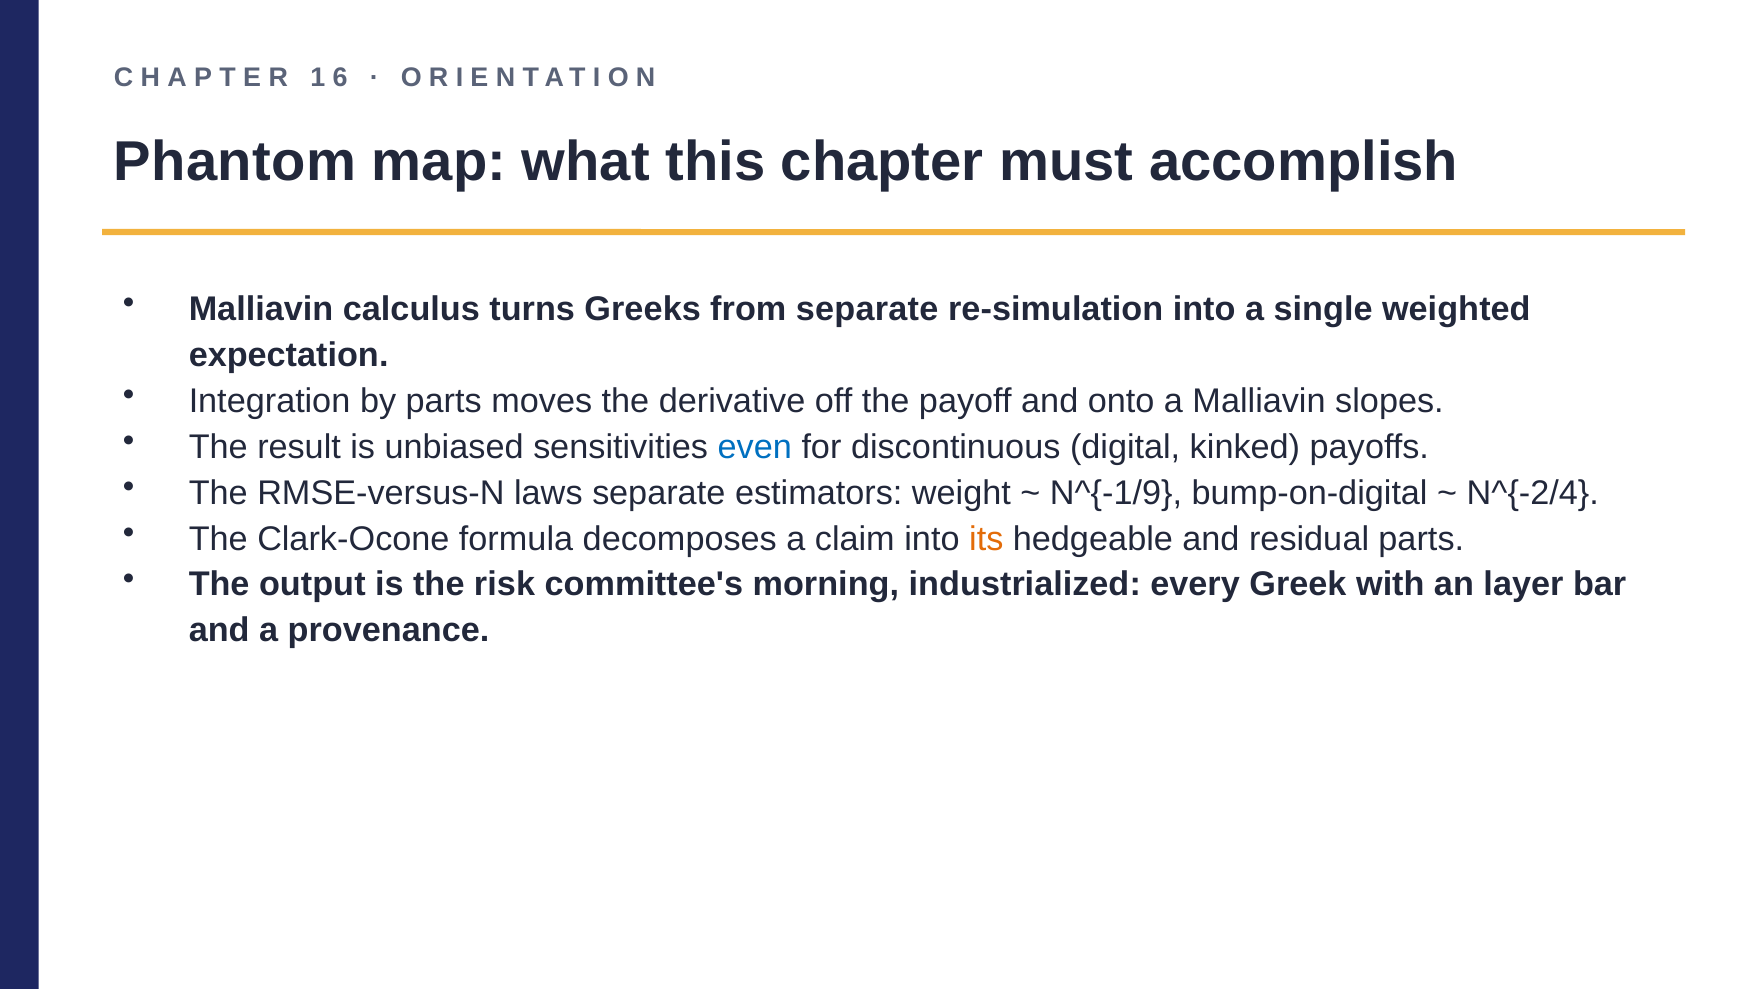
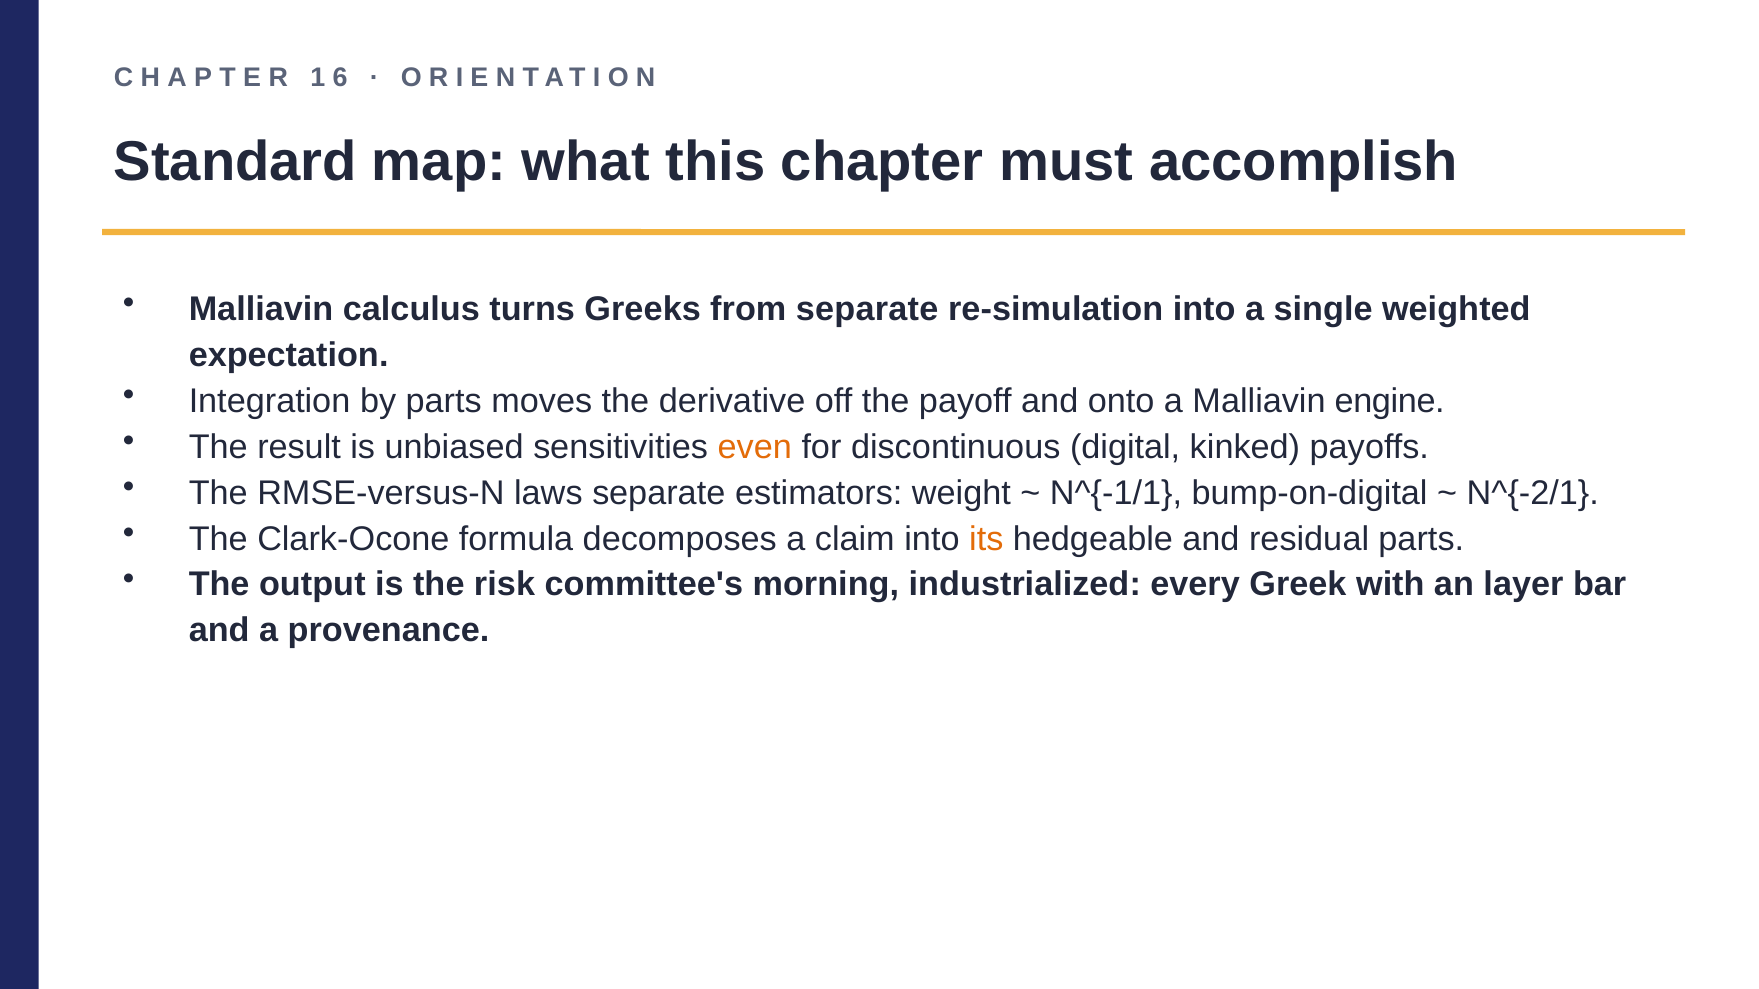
Phantom: Phantom -> Standard (235, 162)
slopes: slopes -> engine (1390, 401)
even colour: blue -> orange (755, 447)
N^{-1/9: N^{-1/9 -> N^{-1/1 (1116, 493)
N^{-2/4: N^{-2/4 -> N^{-2/1 (1533, 493)
